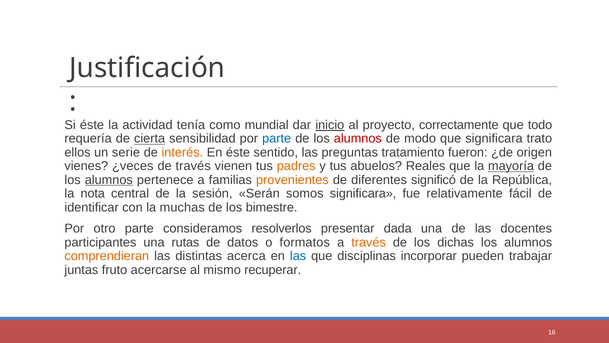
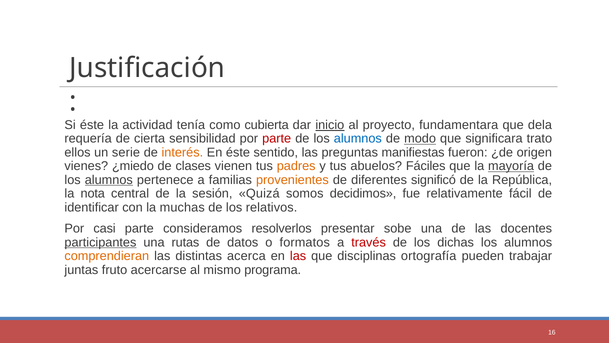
mundial: mundial -> cubierta (267, 125)
correctamente: correctamente -> fundamentara (459, 125)
todo: todo -> dela (540, 125)
cierta underline: present -> none (150, 139)
parte colour: blue -> red (277, 139)
alumnos colour: red -> blue (358, 139)
modo underline: none -> present (420, 139)
tratamiento: tratamiento -> manifiestas (413, 152)
¿veces: ¿veces -> ¿miedo (133, 166)
de través: través -> clases (193, 166)
Reales: Reales -> Fáciles (426, 166)
Serán: Serán -> Quizá (259, 193)
somos significara: significara -> decidimos (363, 193)
bimestre: bimestre -> relativos (272, 207)
otro: otro -> casi (105, 228)
dada: dada -> sobe (398, 228)
participantes underline: none -> present (100, 242)
través colour: orange -> red (369, 242)
las colour: blue -> red (298, 256)
incorporar: incorporar -> ortografía (429, 256)
recuperar: recuperar -> programa (273, 269)
